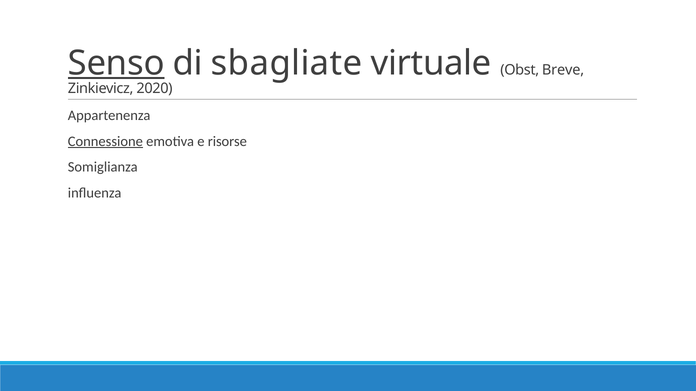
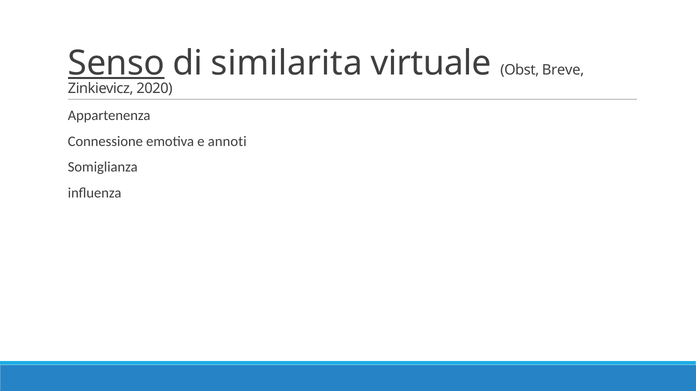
sbagliate: sbagliate -> similarita (287, 63)
Connessione underline: present -> none (105, 142)
risorse: risorse -> annoti (227, 142)
